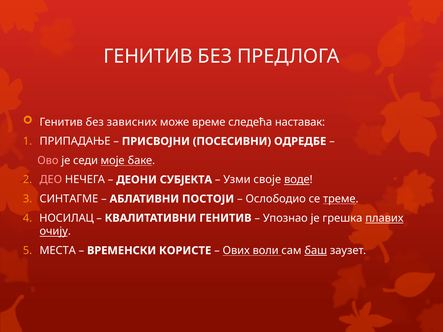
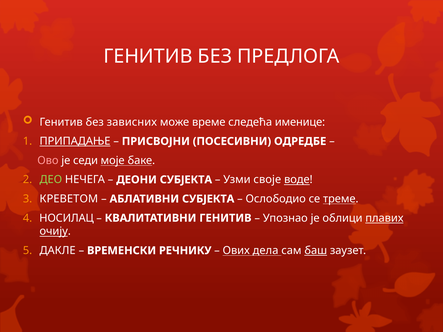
наставак: наставак -> именице (300, 122)
ПРИПАДАЊЕ underline: none -> present (75, 141)
ДЕО colour: pink -> light green (51, 180)
СИНТАГМЕ: СИНТАГМЕ -> КРЕВЕТОМ (69, 199)
АБЛАТИВНИ ПОСТОЈИ: ПОСТОЈИ -> СУБЈЕКТА (208, 199)
грешка: грешка -> облици (342, 218)
МЕСТА: МЕСТА -> ДАКЛЕ (58, 251)
КОРИСТЕ: КОРИСТЕ -> РЕЧНИКУ (185, 251)
воли: воли -> дела (266, 251)
